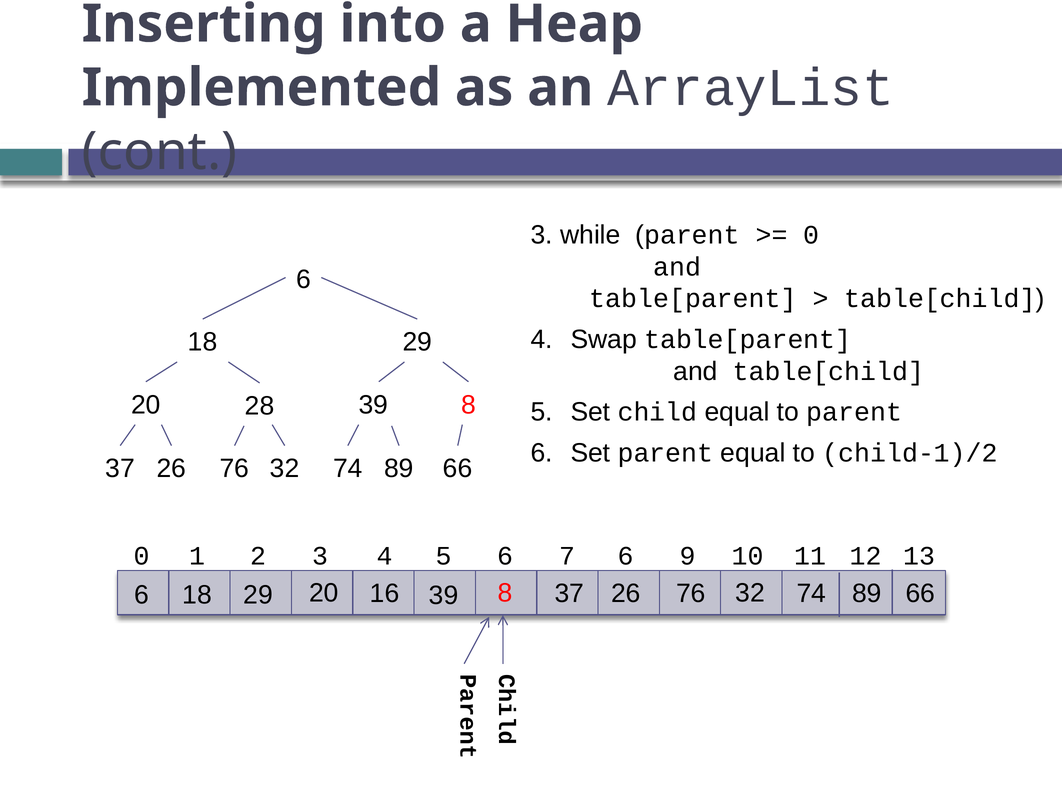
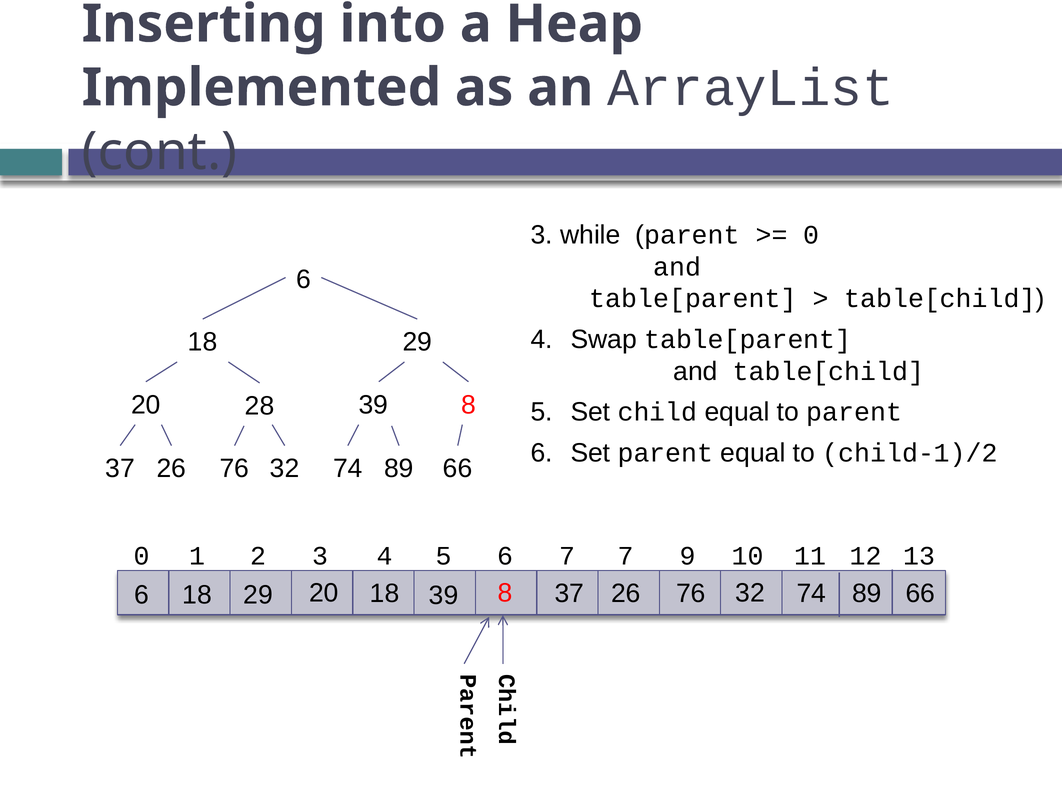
7 6: 6 -> 7 (626, 555)
20 16: 16 -> 18 (385, 593)
